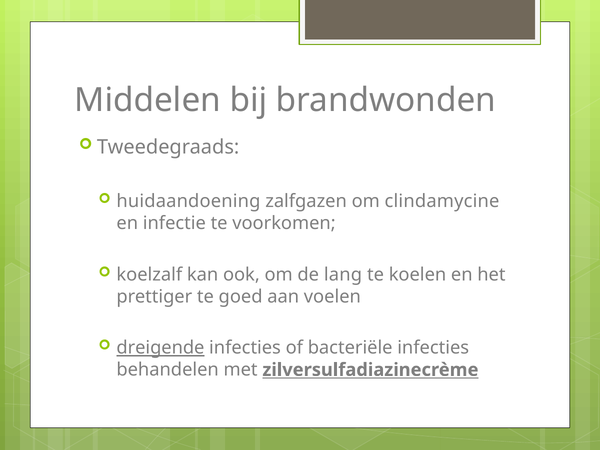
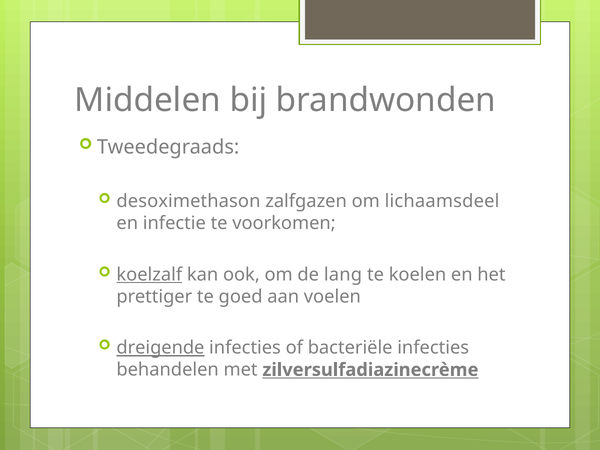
huidaandoening: huidaandoening -> desoximethason (188, 201)
clindamycine: clindamycine -> lichaamsdeel (442, 201)
koelzalf underline: none -> present (149, 275)
